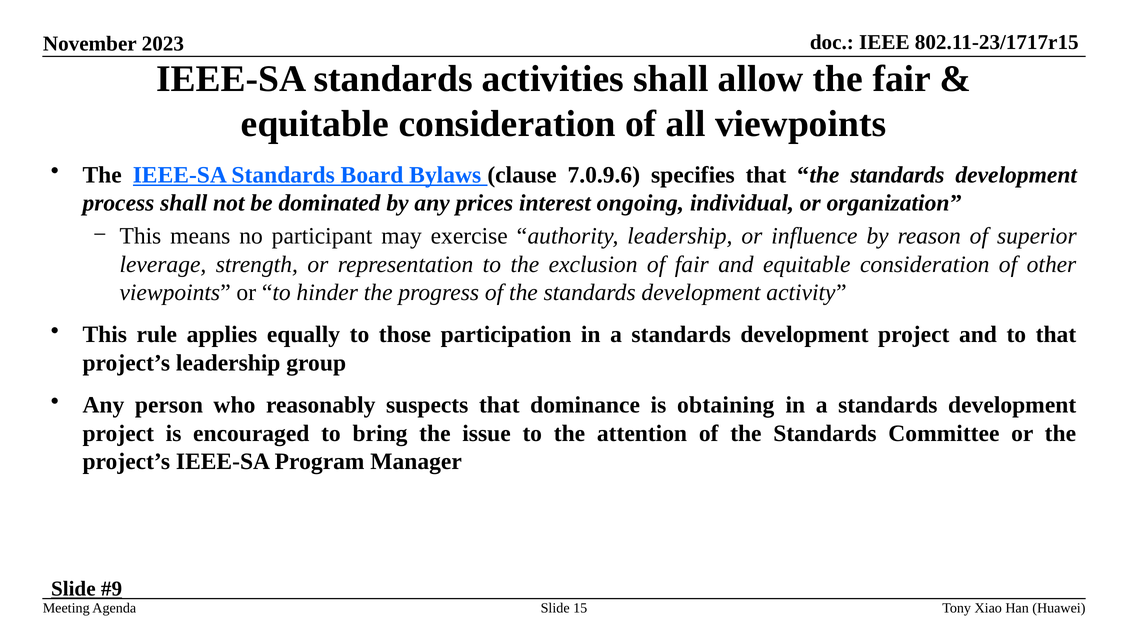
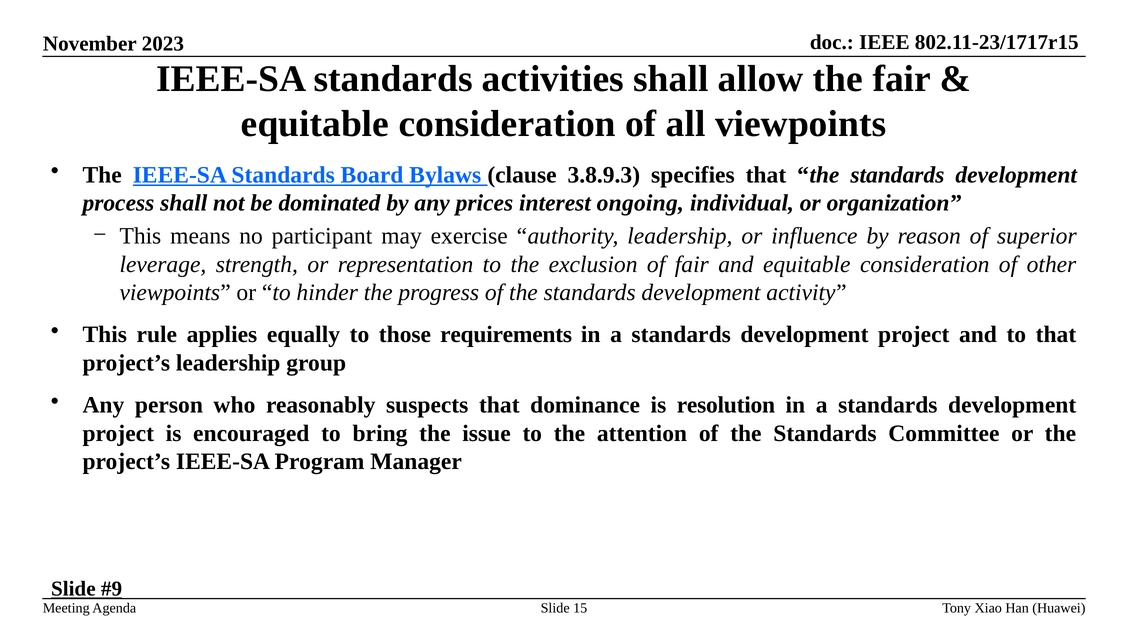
7.0.9.6: 7.0.9.6 -> 3.8.9.3 (604, 175)
participation: participation -> requirements (506, 335)
obtaining: obtaining -> resolution (726, 405)
